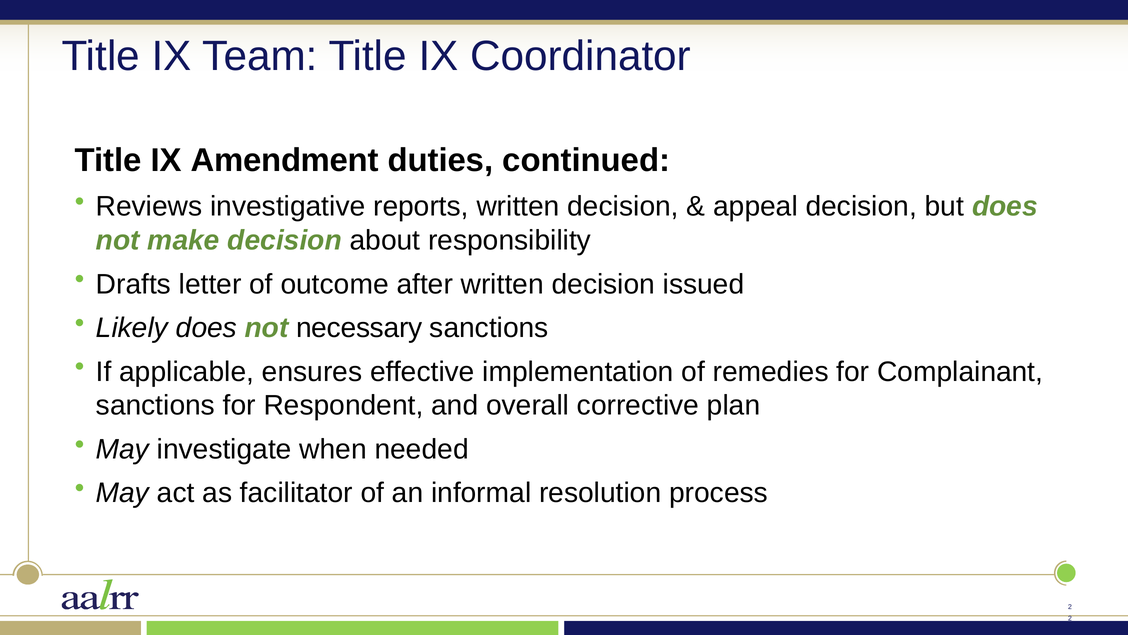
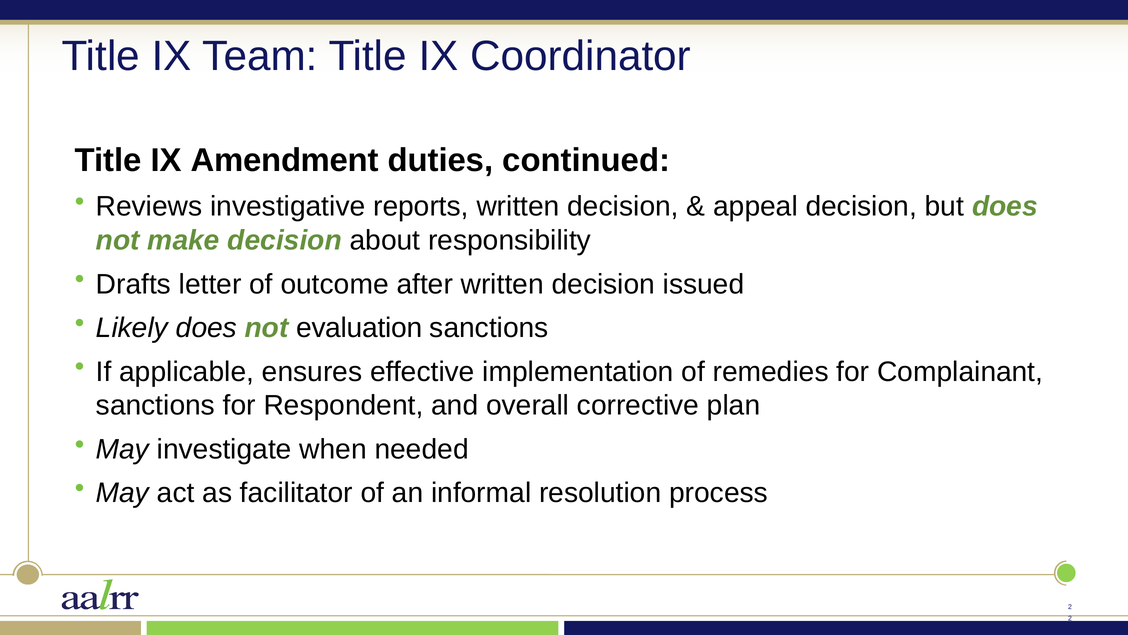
necessary: necessary -> evaluation (359, 328)
